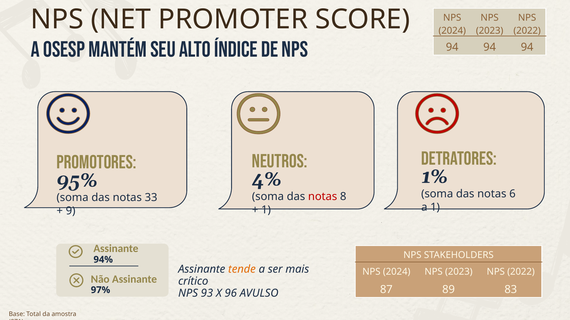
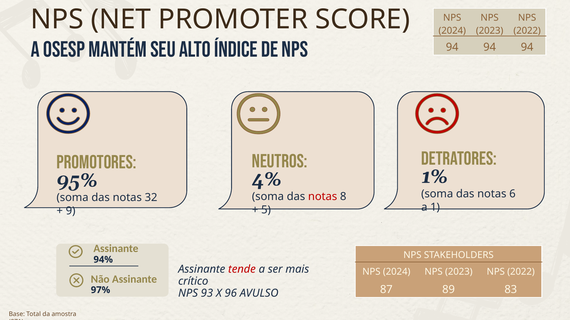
33: 33 -> 32 (151, 198)
1: 1 -> 5 (266, 210)
tende colour: orange -> red (242, 270)
